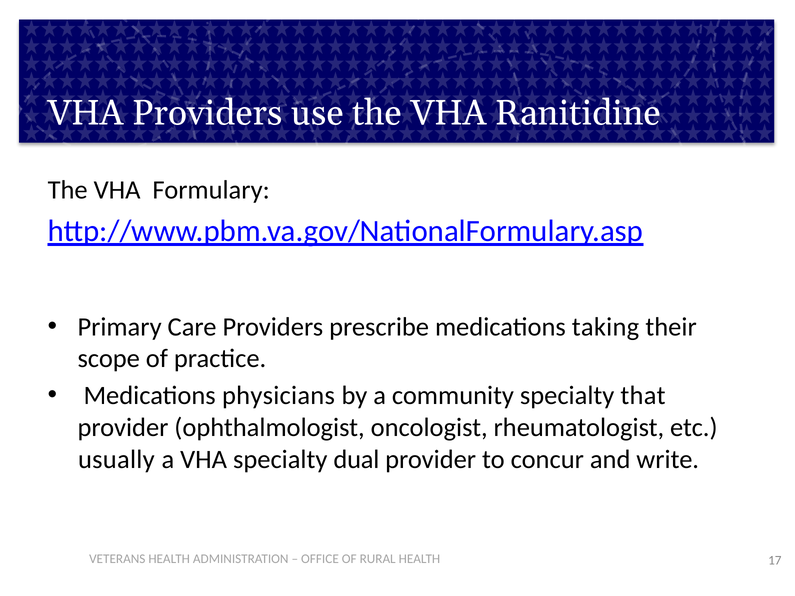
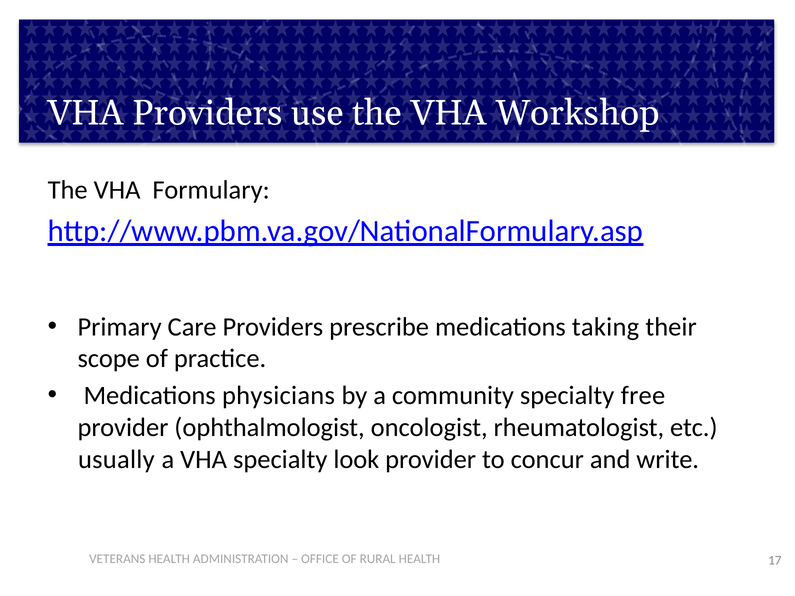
Ranitidine: Ranitidine -> Workshop (578, 113)
that: that -> free (643, 396)
dual: dual -> look (356, 459)
